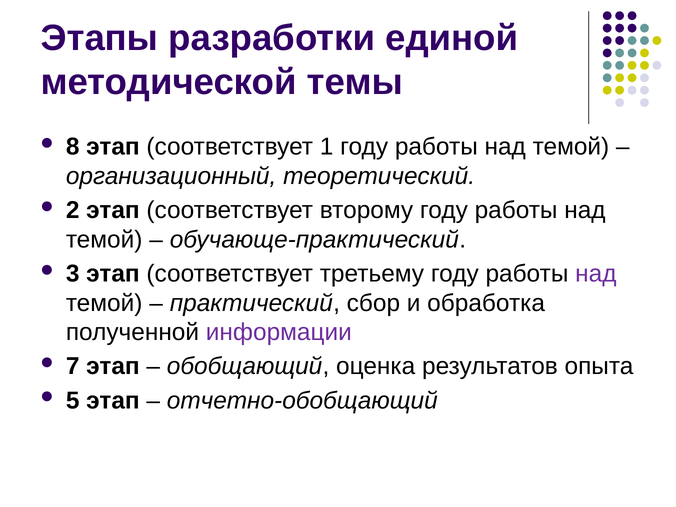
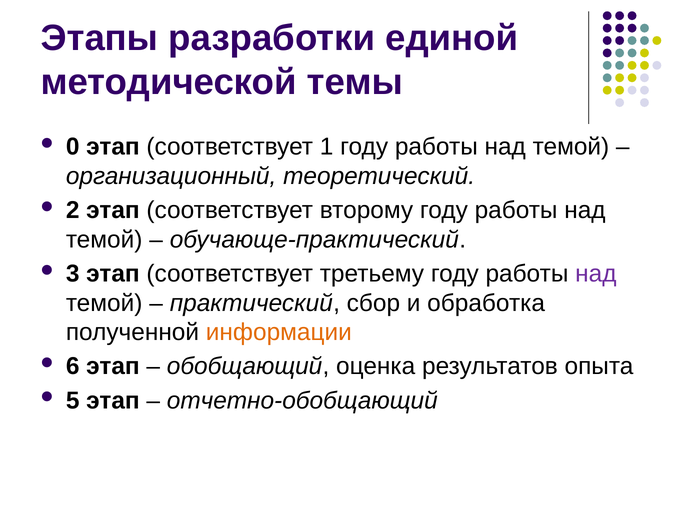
8: 8 -> 0 (73, 147)
информации colour: purple -> orange (279, 332)
7: 7 -> 6 (73, 366)
